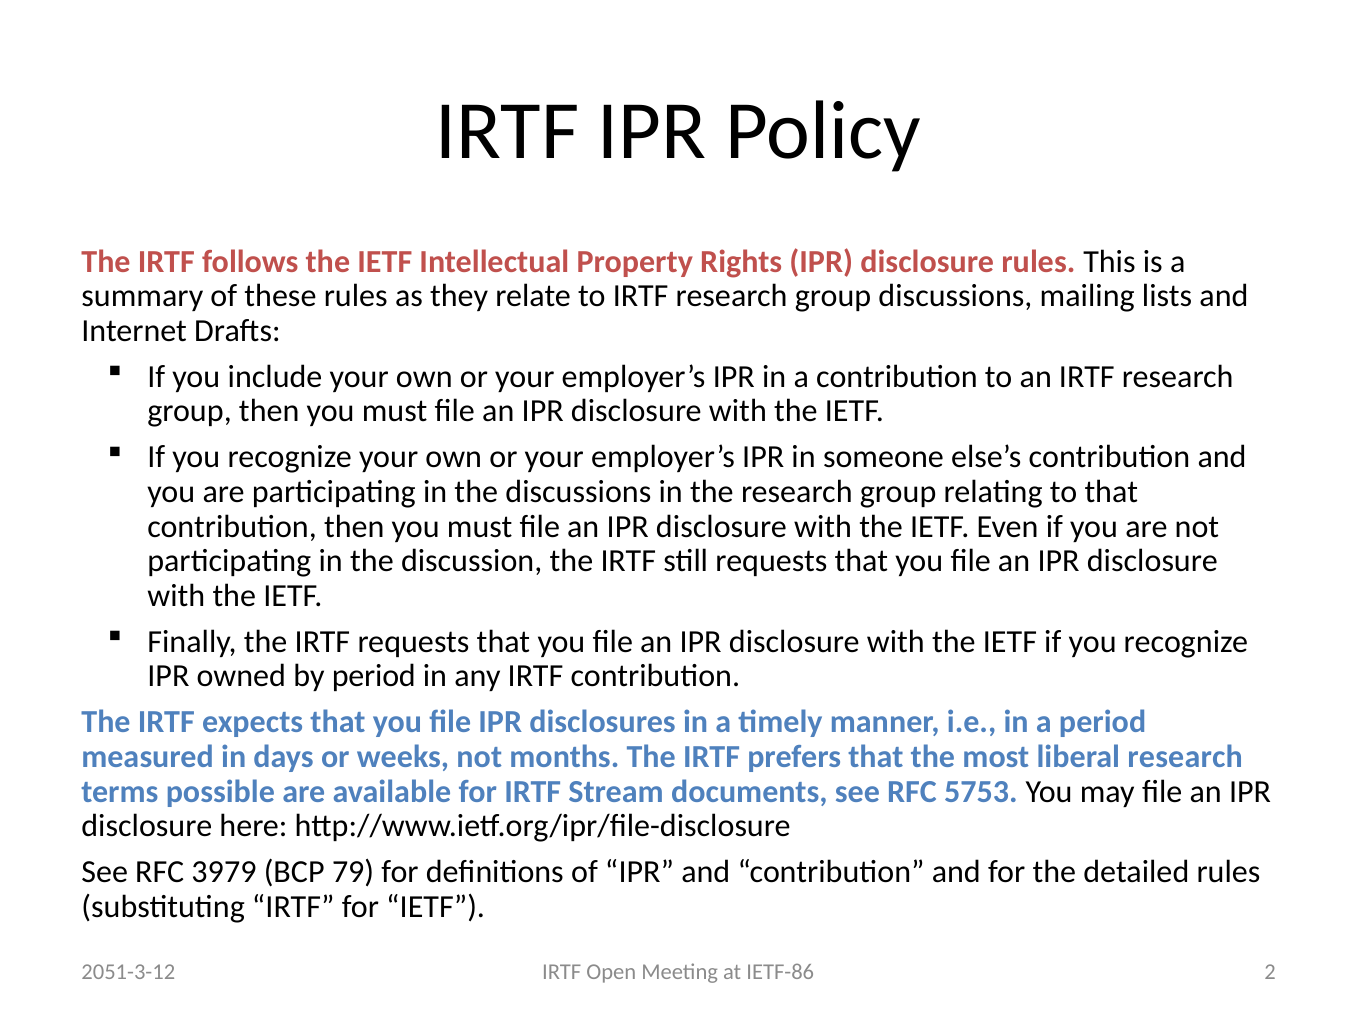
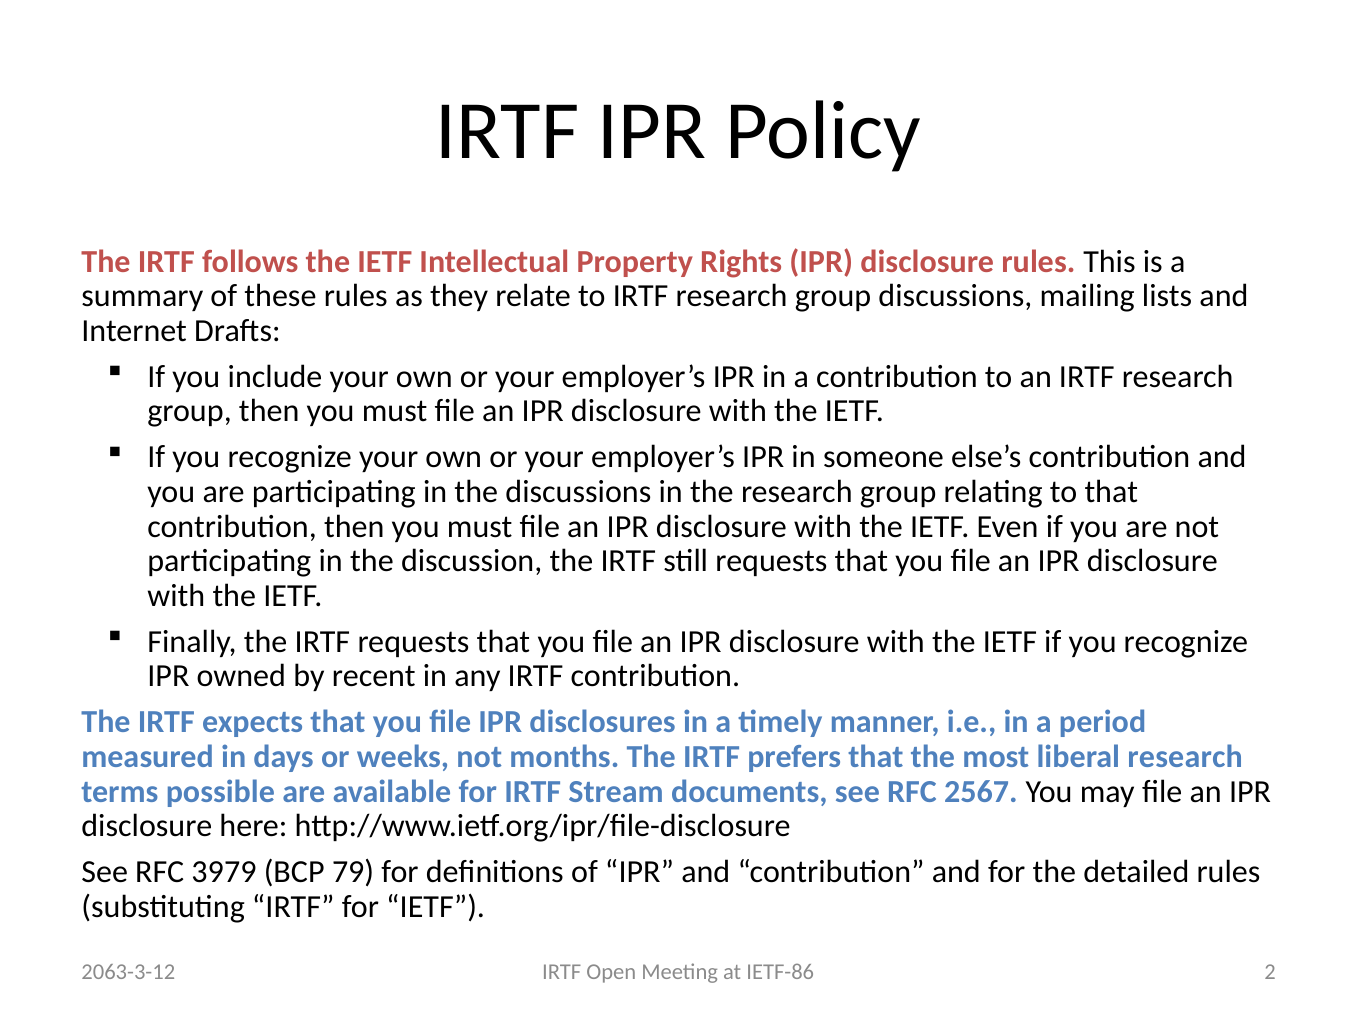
by period: period -> recent (374, 676)
5753: 5753 -> 2567 (981, 791)
2051-3-12: 2051-3-12 -> 2063-3-12 (128, 972)
